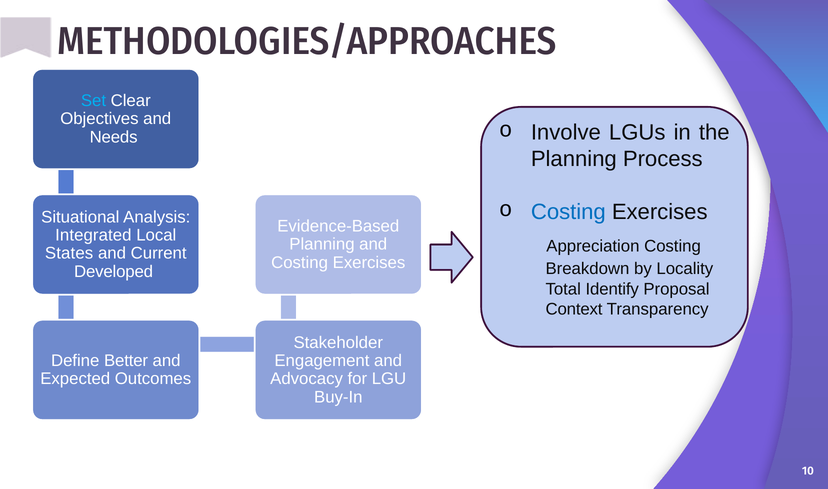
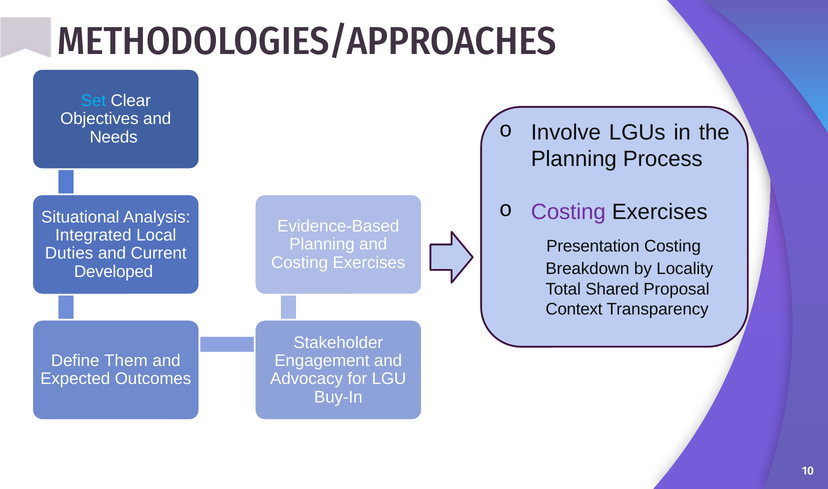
Costing colour: blue -> purple (568, 212)
Appreciation: Appreciation -> Presentation (593, 246)
States: States -> Duties (69, 254)
Identify: Identify -> Shared (612, 289)
Better: Better -> Them (126, 361)
